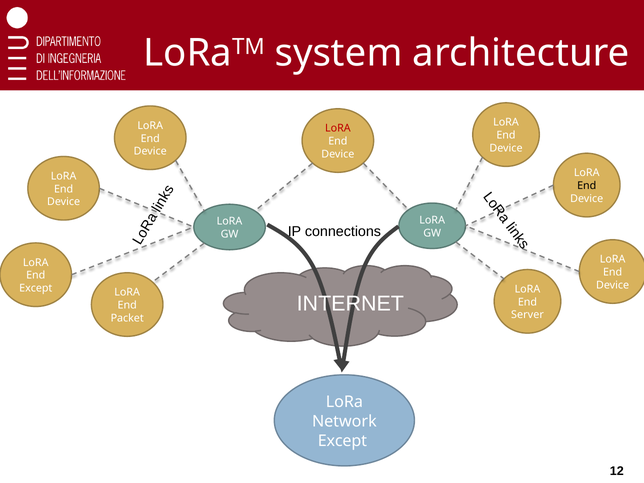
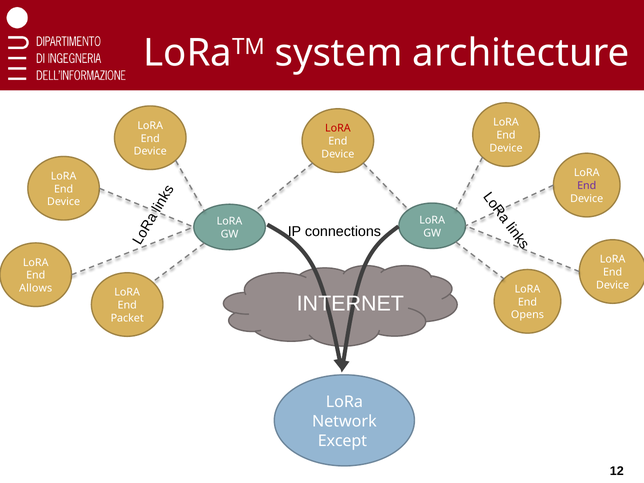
End colour: black -> purple (587, 186)
Except: Except -> Allows (36, 288)
Server: Server -> Opens (527, 315)
